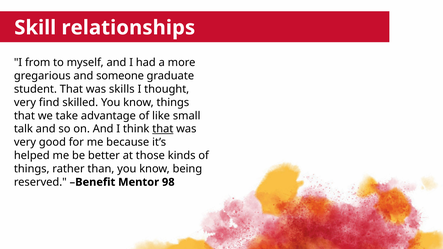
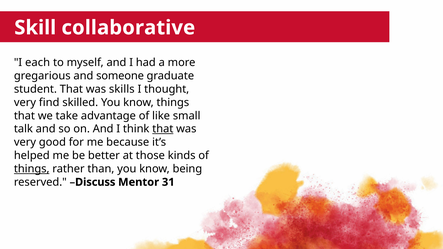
relationships: relationships -> collaborative (128, 28)
from: from -> each (38, 63)
things underline: none -> present (32, 169)
Benefit: Benefit -> Discuss (93, 182)
98: 98 -> 31 (168, 182)
